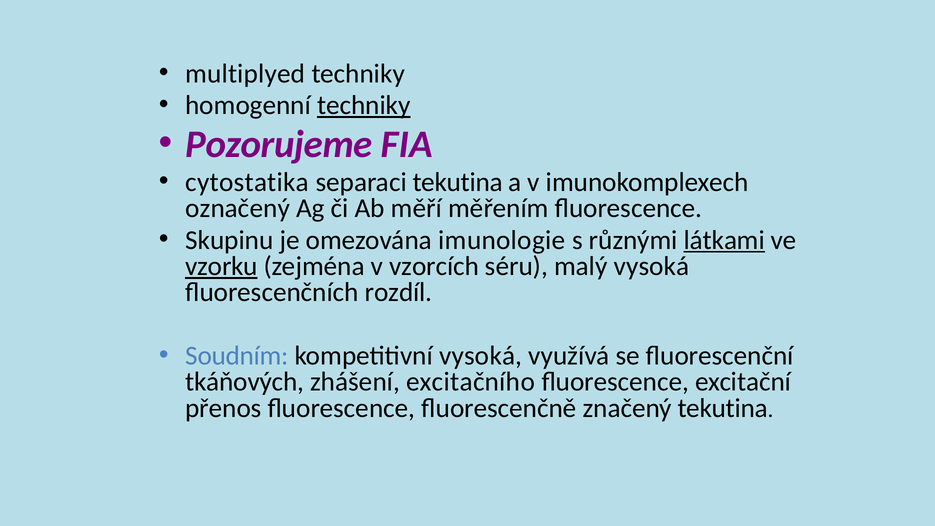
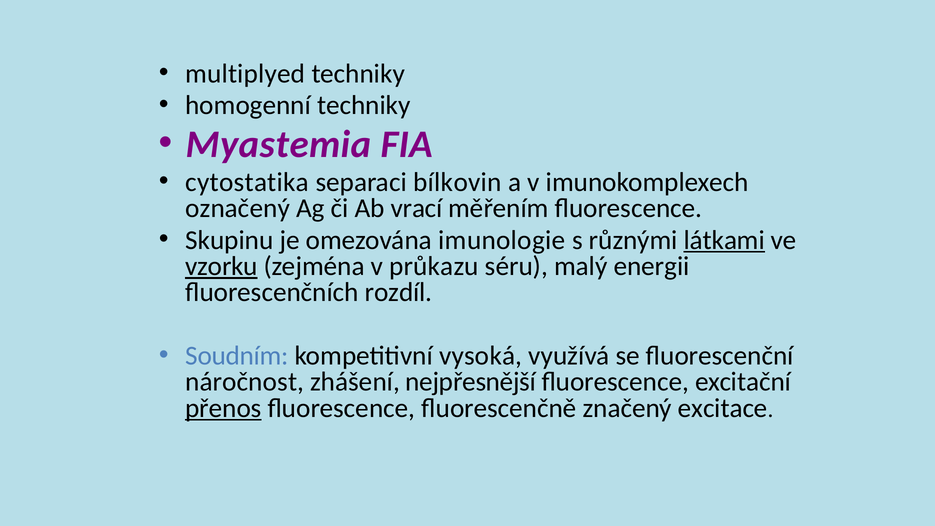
techniky underline: present -> none (364, 105)
Pozorujeme: Pozorujeme -> Myastemia (279, 144)
separaci tekutina: tekutina -> bílkovin (457, 182)
měří: měří -> vrací (417, 208)
vzorcích: vzorcích -> průkazu (434, 266)
malý vysoká: vysoká -> energii (652, 266)
tkáňových: tkáňových -> náročnost (245, 382)
excitačního: excitačního -> nejpřesnější (471, 382)
přenos underline: none -> present (223, 408)
značený tekutina: tekutina -> excitace (723, 408)
